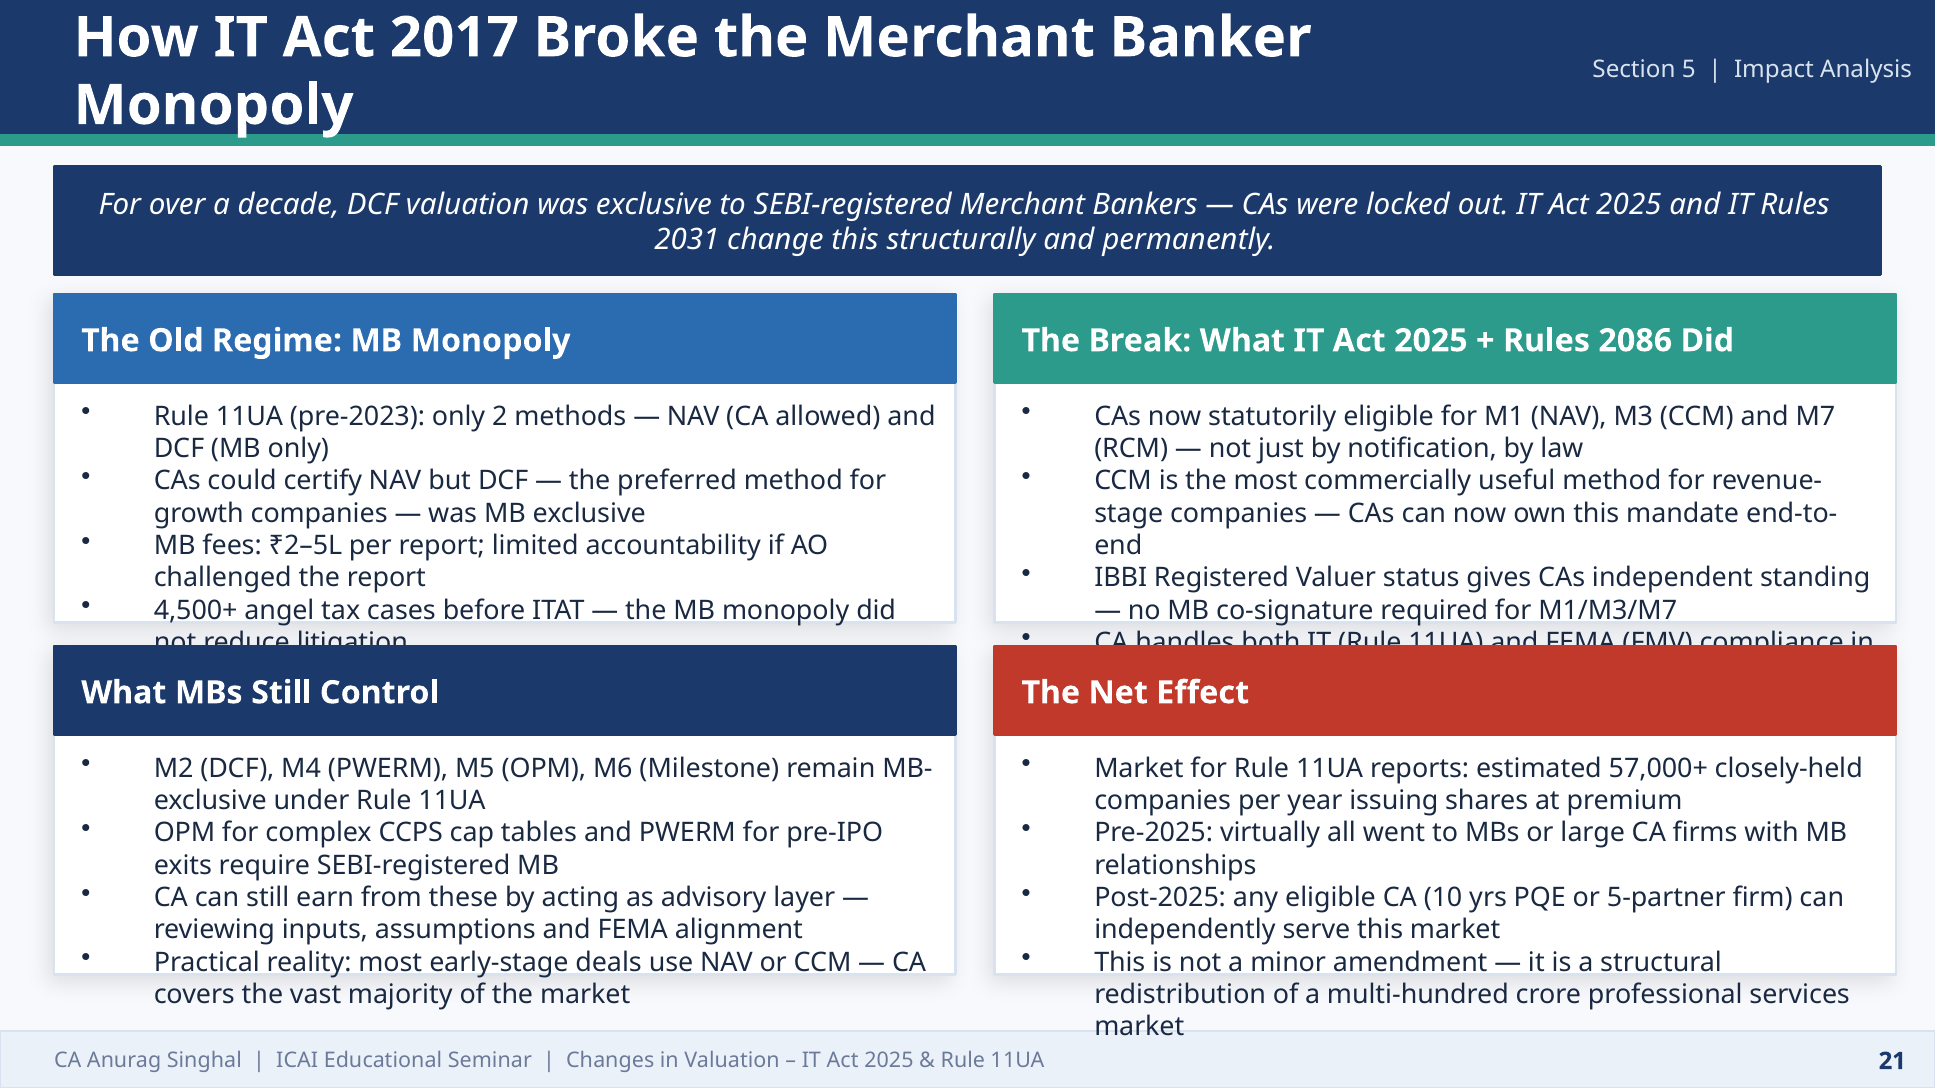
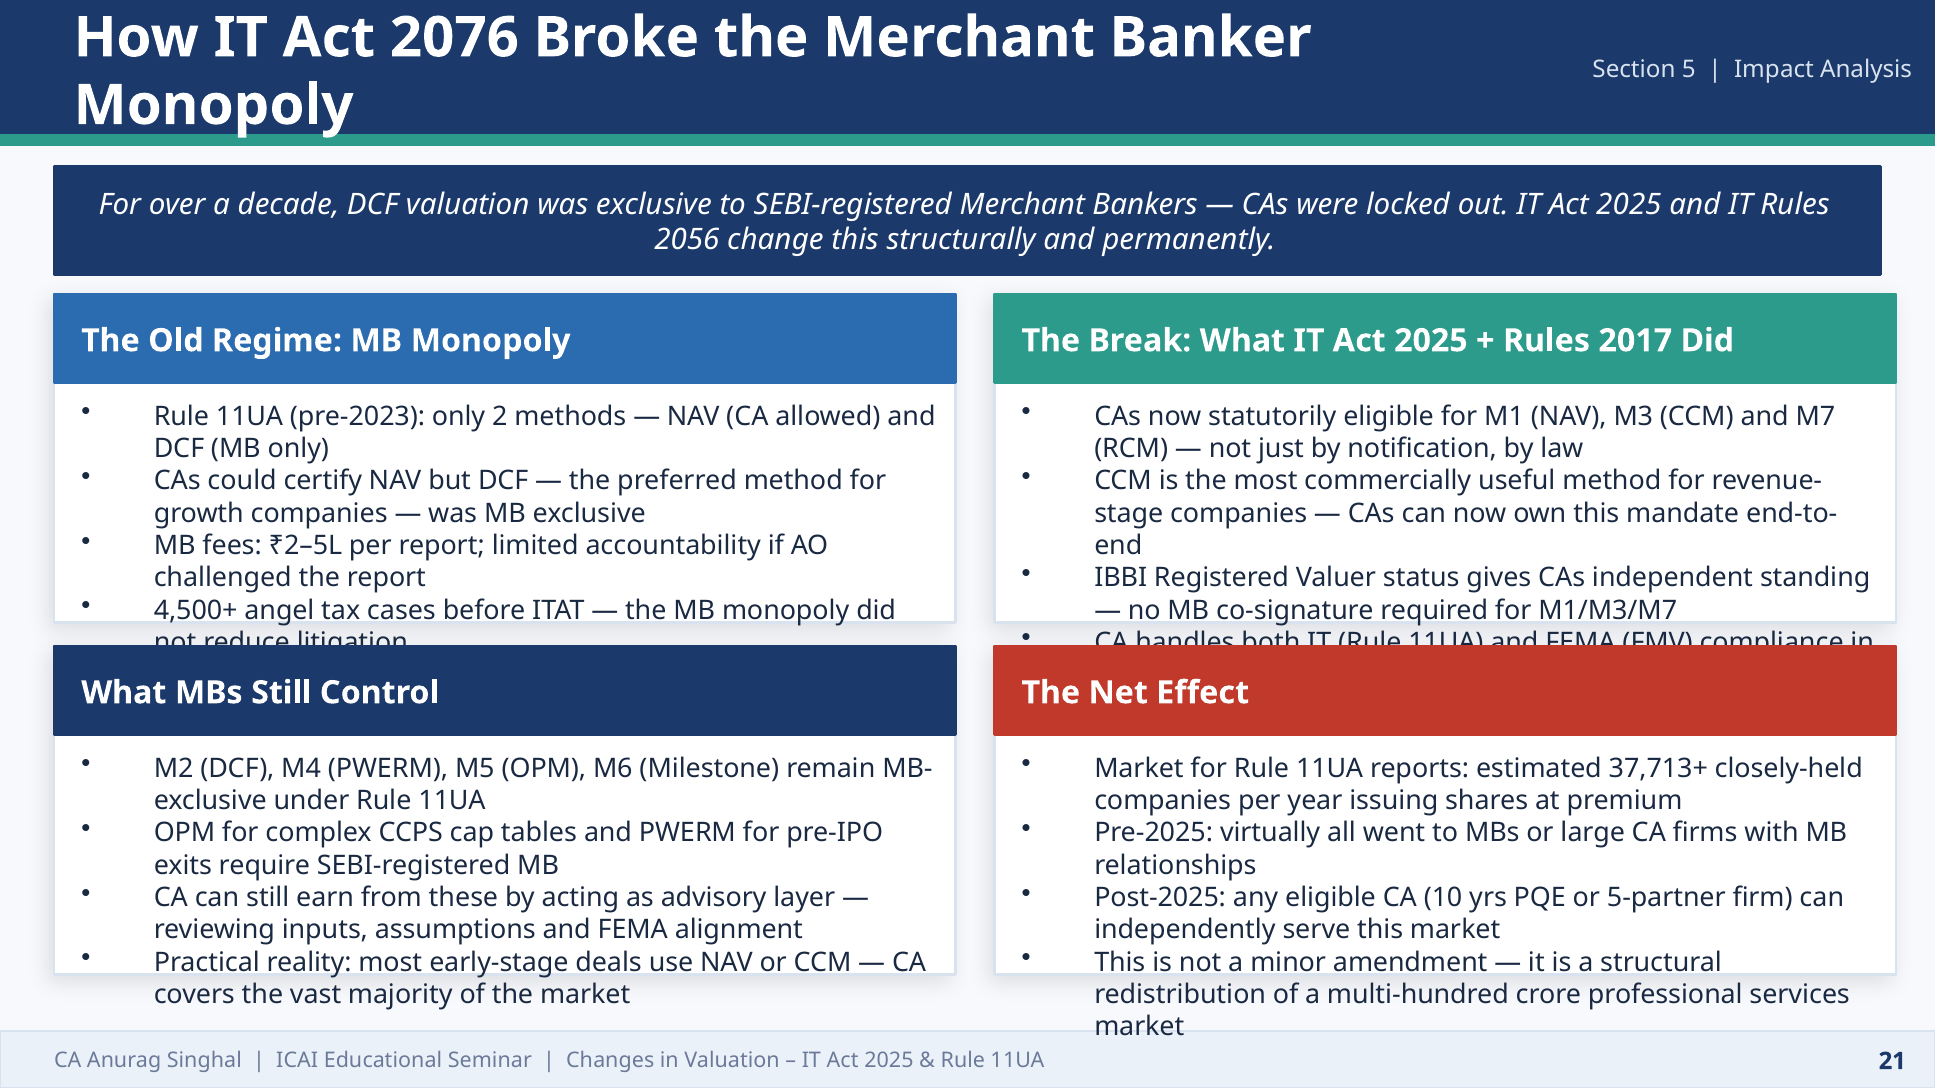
2017: 2017 -> 2076 (454, 38)
2031: 2031 -> 2056 (687, 240)
2086: 2086 -> 2017 (1635, 341)
57,000+: 57,000+ -> 37,713+ (1658, 769)
